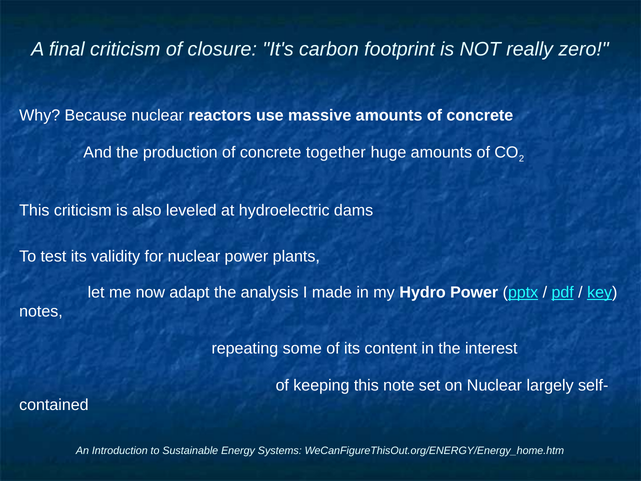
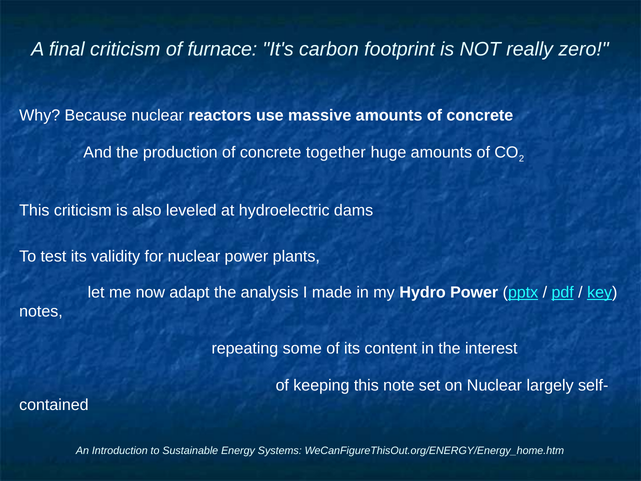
closure: closure -> furnace (222, 49)
